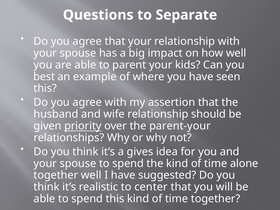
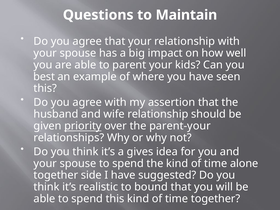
Separate: Separate -> Maintain (186, 15)
together well: well -> side (91, 175)
center: center -> bound (151, 187)
